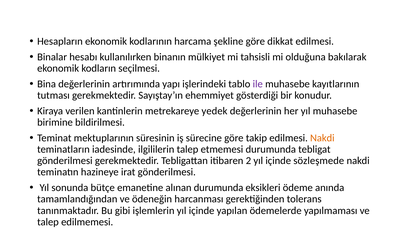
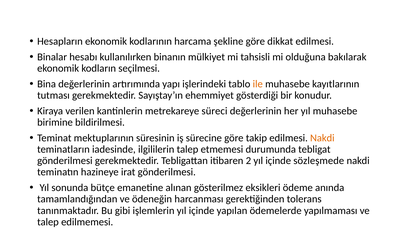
ile colour: purple -> orange (258, 84)
yedek: yedek -> süreci (214, 111)
alınan durumunda: durumunda -> gösterilmez (219, 188)
